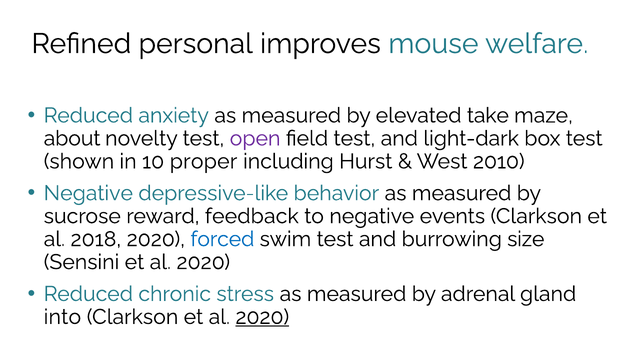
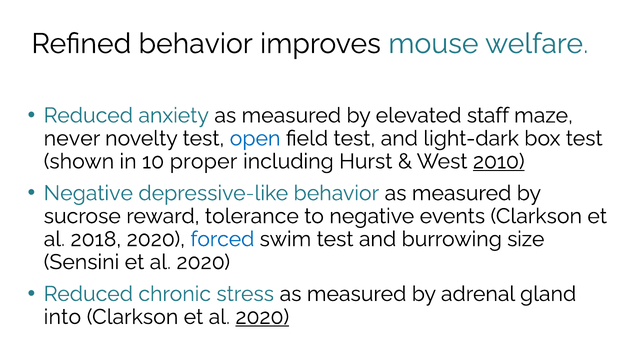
Refined personal: personal -> behavior (196, 44)
take: take -> staff (488, 116)
about: about -> never (72, 139)
open colour: purple -> blue (255, 139)
2010 underline: none -> present (499, 162)
feedback: feedback -> tolerance (252, 216)
